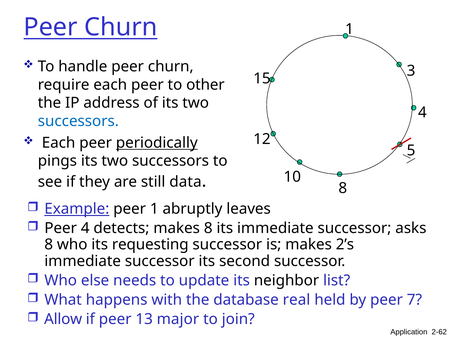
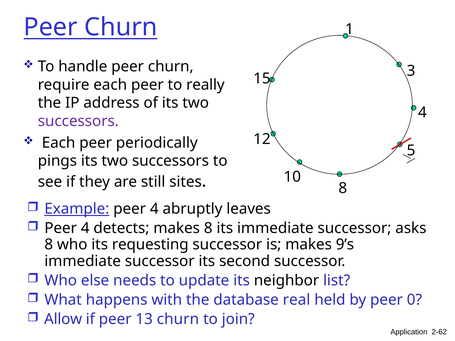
other: other -> really (205, 85)
successors colour: blue -> purple (78, 121)
periodically underline: present -> none (157, 143)
data: data -> sites (186, 182)
1: 1 -> 4 (154, 209)
2’s: 2’s -> 9’s (345, 245)
7: 7 -> 0 (414, 300)
13 major: major -> churn (178, 319)
